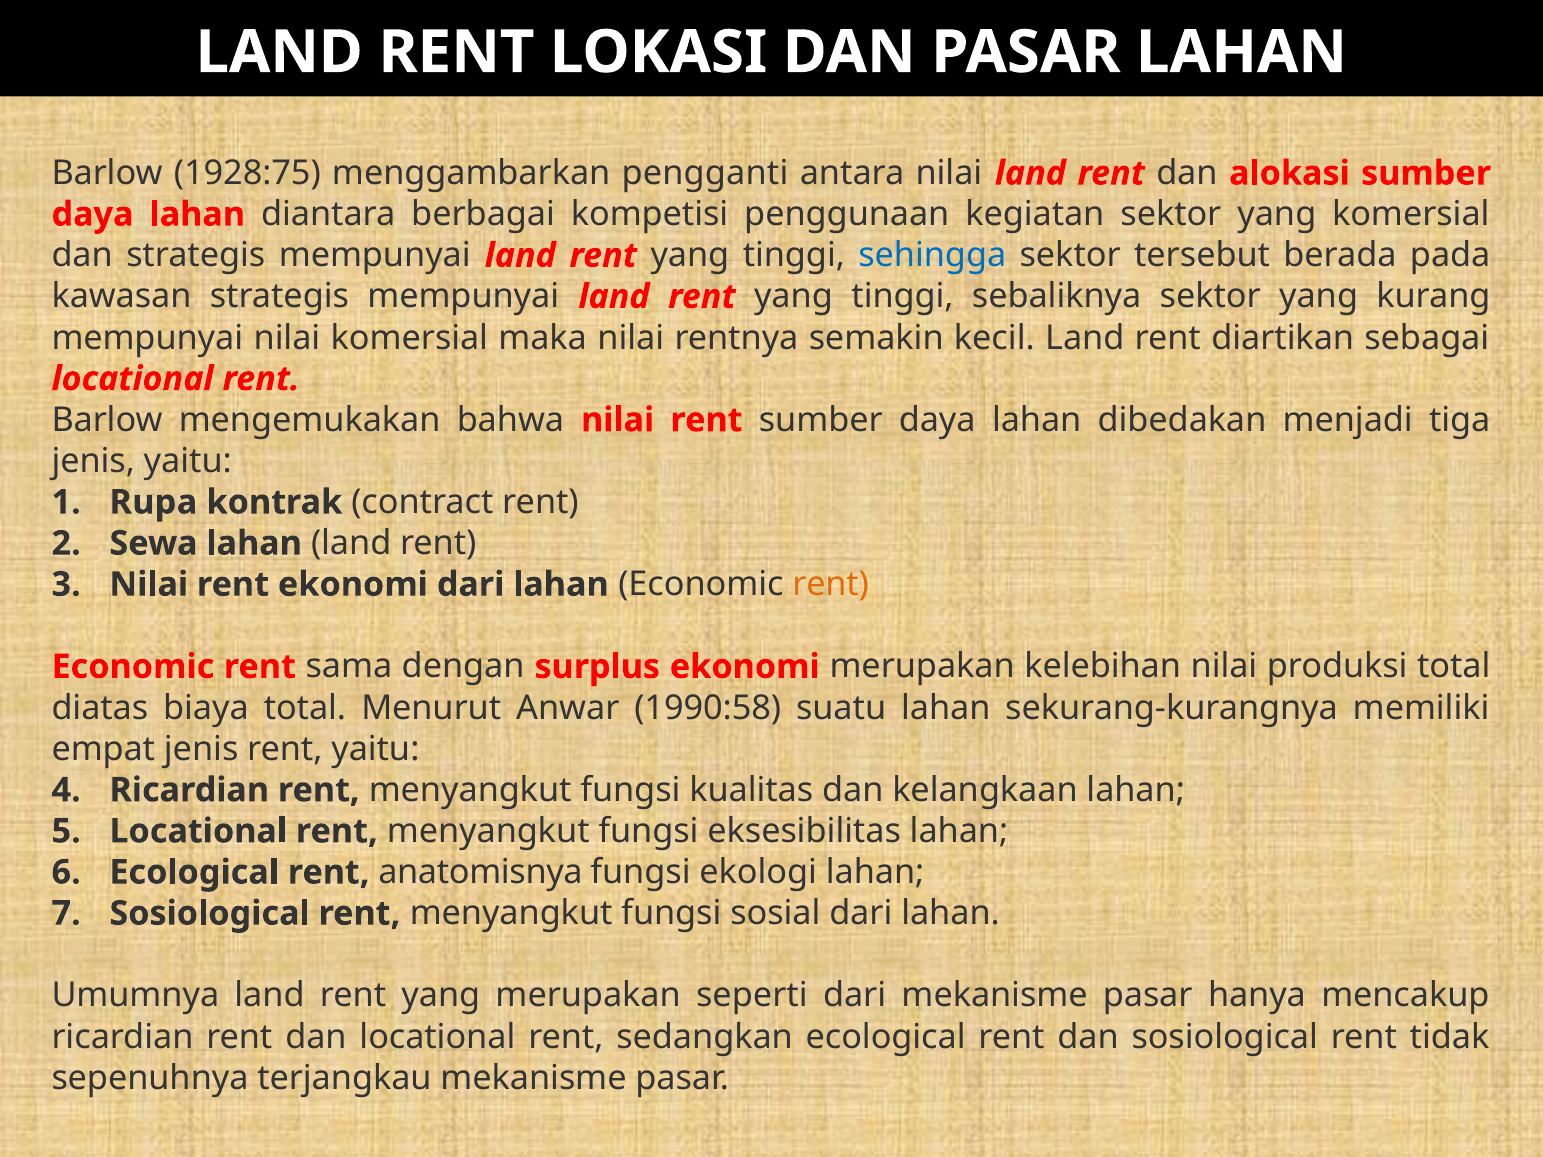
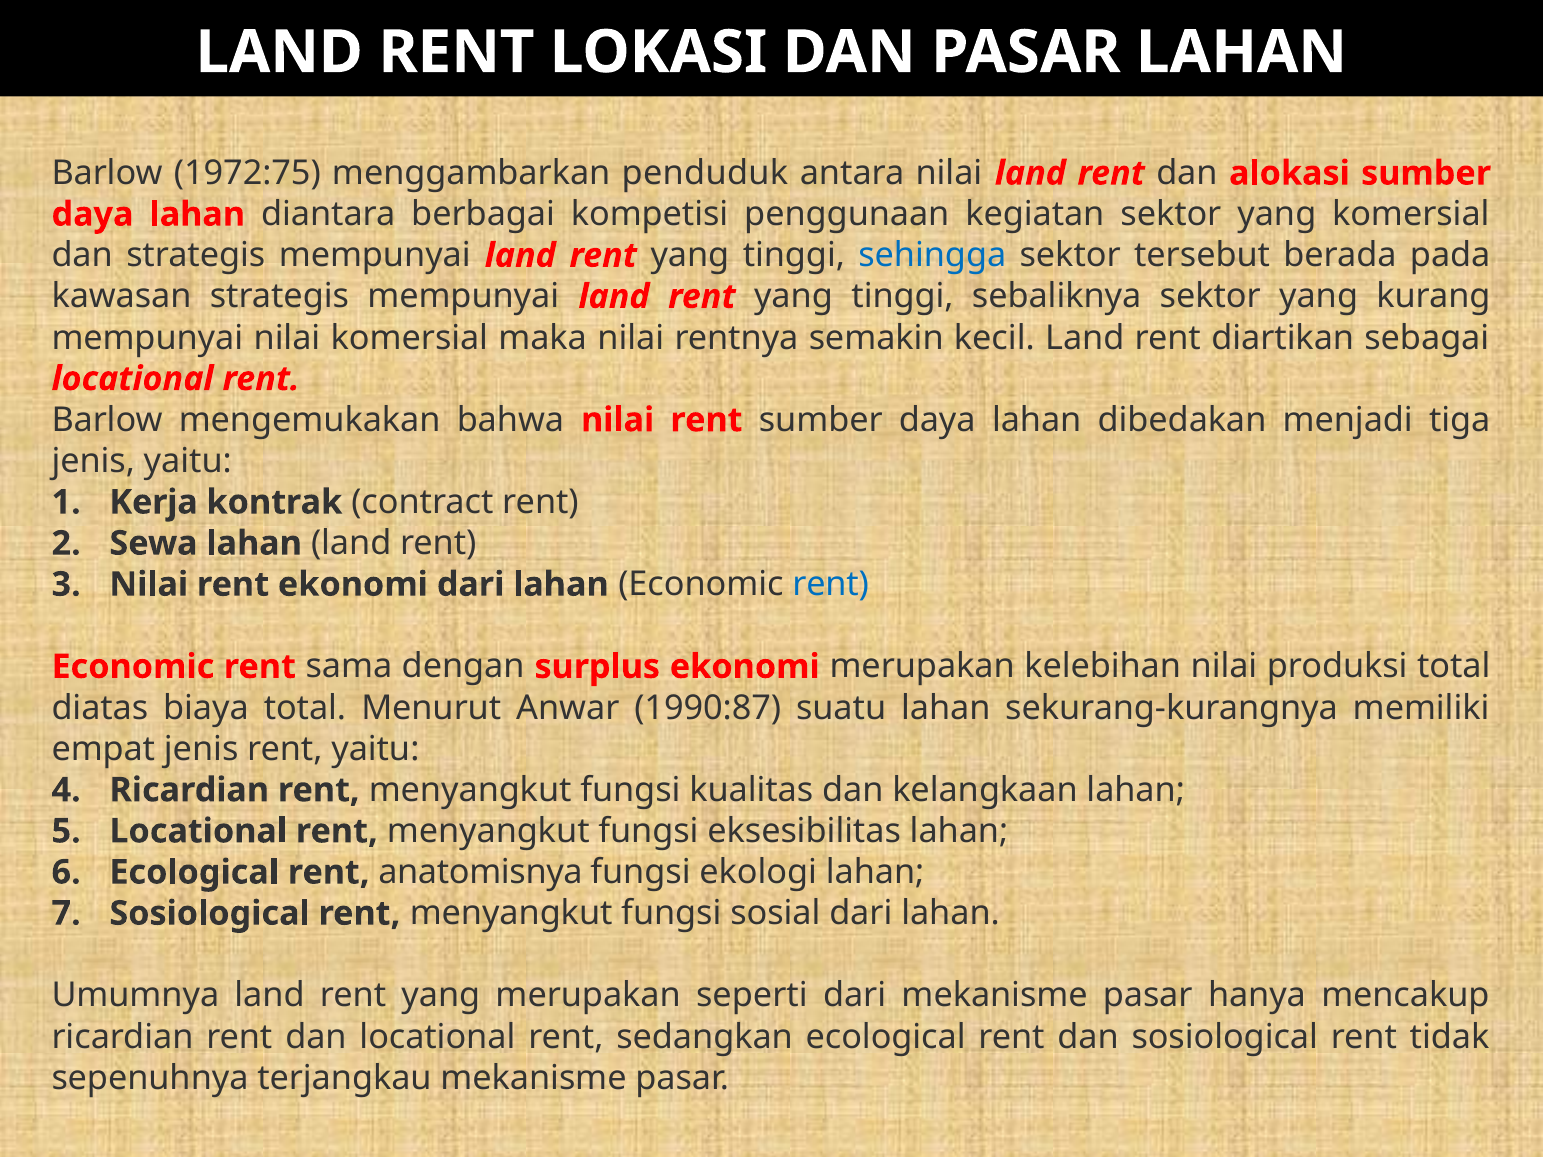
1928:75: 1928:75 -> 1972:75 (247, 173)
pengganti: pengganti -> penduduk (705, 173)
Rupa: Rupa -> Kerja (154, 502)
rent colour: orange -> blue (831, 585)
1990:58: 1990:58 -> 1990:87 (708, 708)
